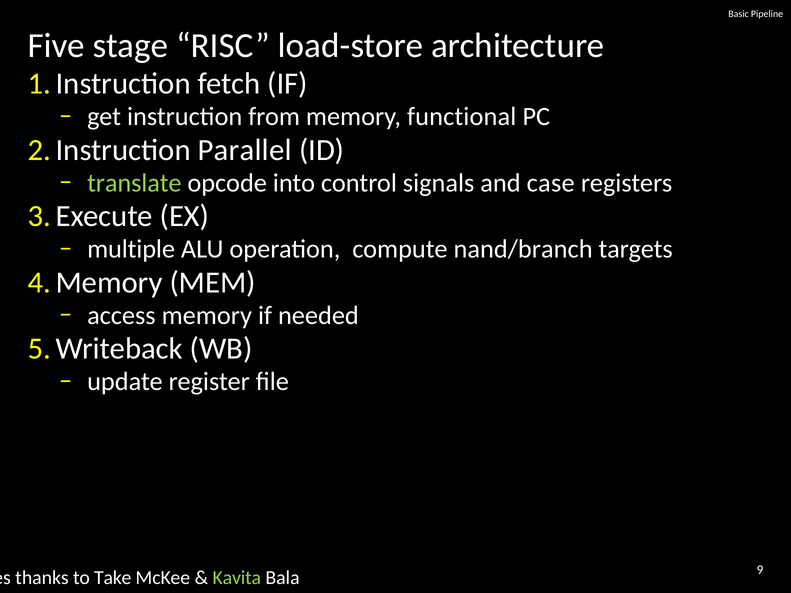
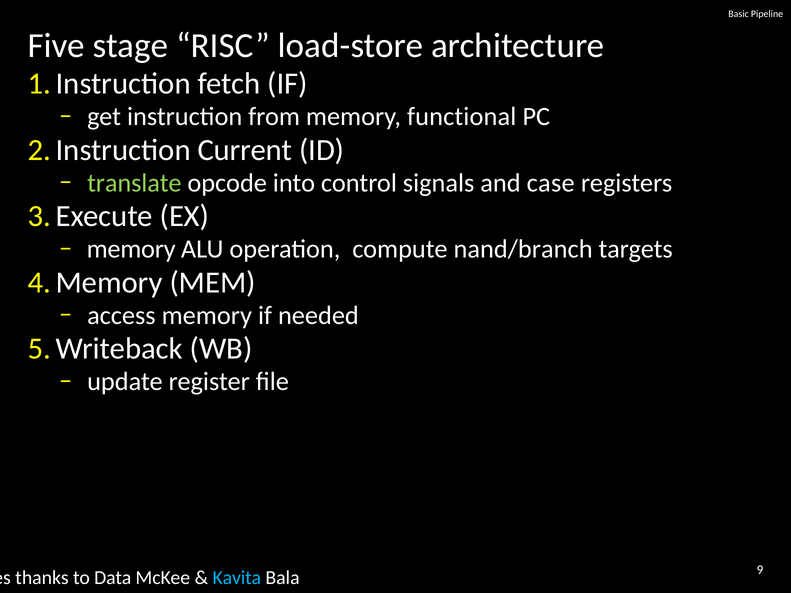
Parallel: Parallel -> Current (245, 150)
multiple: multiple -> memory (131, 249)
Take: Take -> Data (113, 578)
Kavita colour: light green -> light blue (237, 578)
